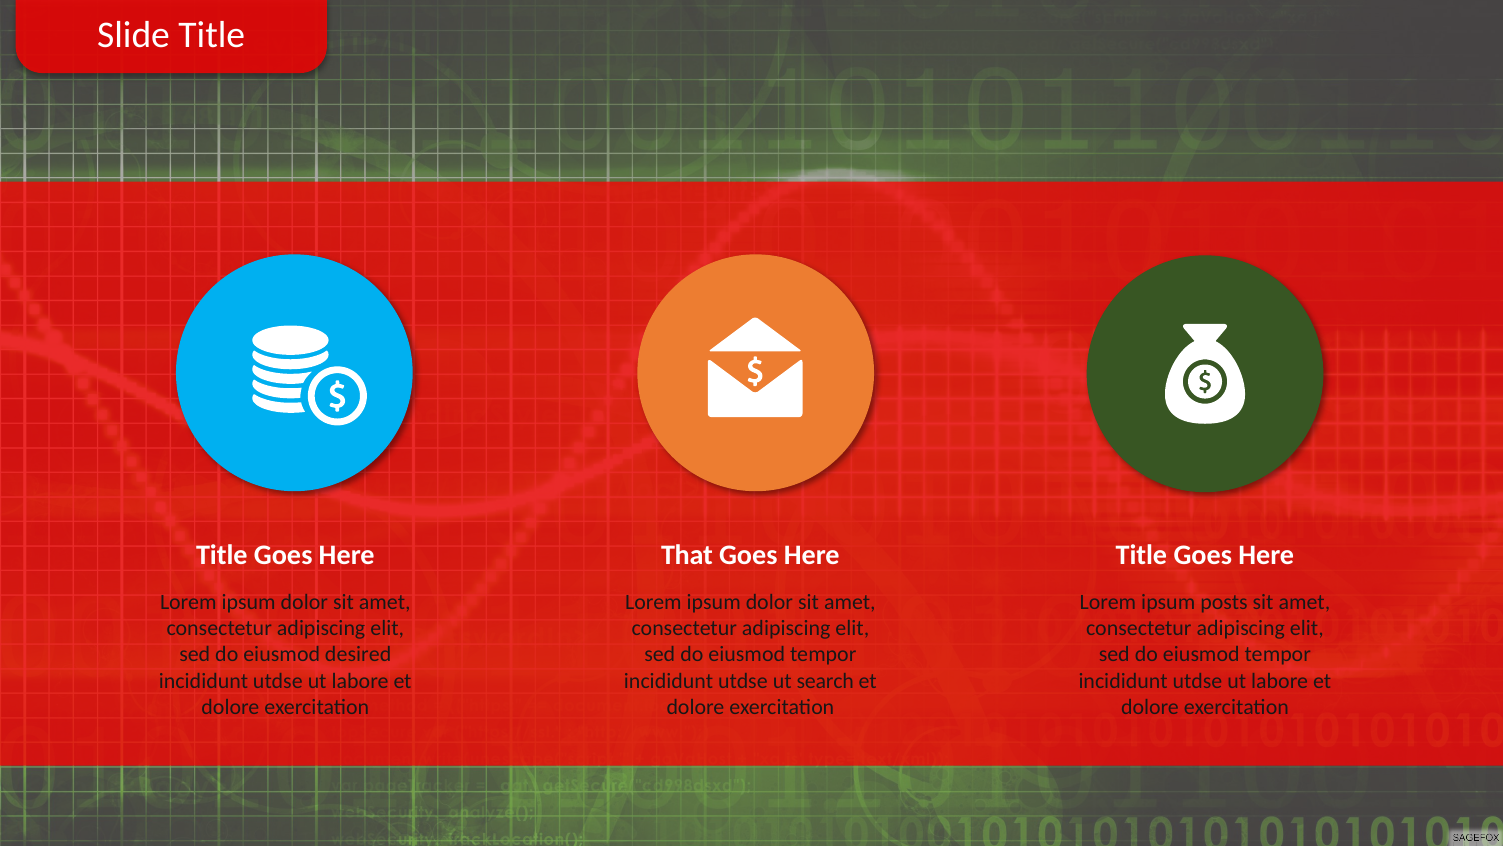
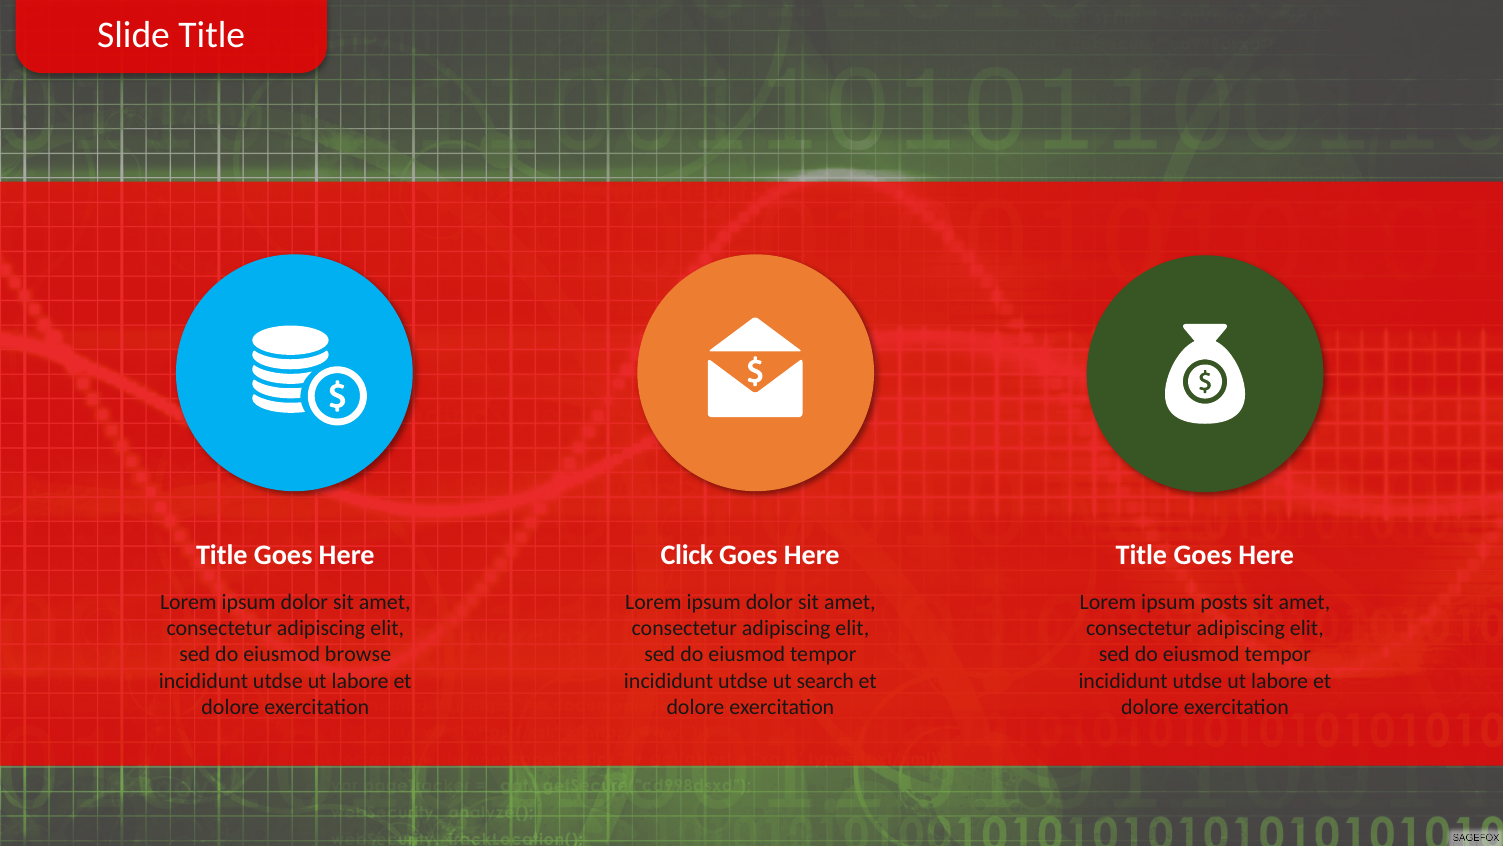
That: That -> Click (687, 554)
desired: desired -> browse (358, 654)
